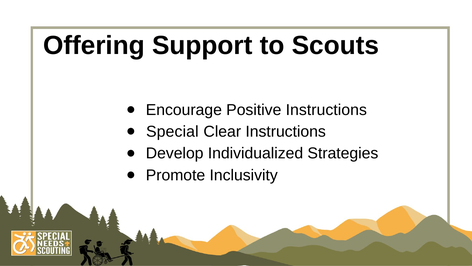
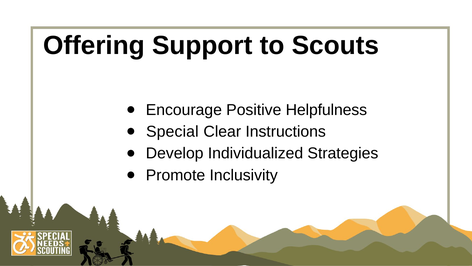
Positive Instructions: Instructions -> Helpfulness (326, 110)
